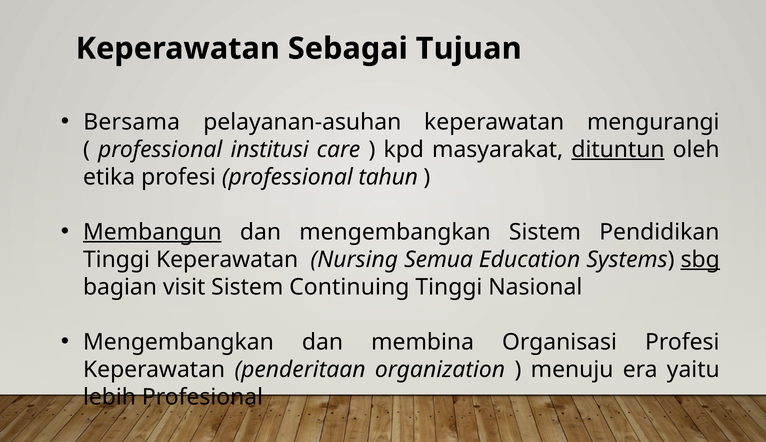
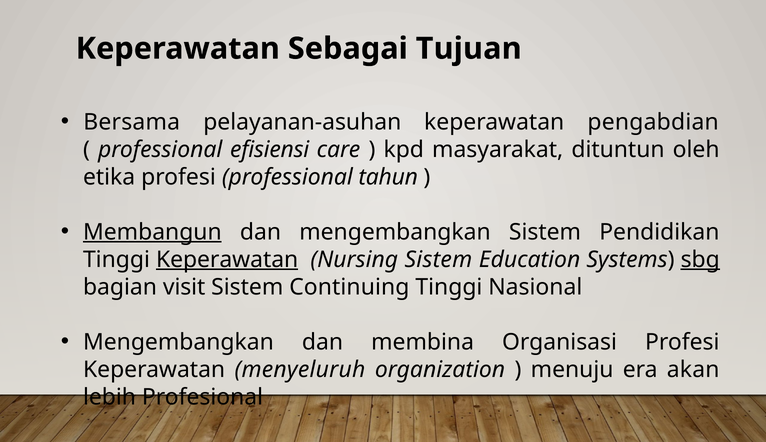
mengurangi: mengurangi -> pengabdian (653, 122)
institusi: institusi -> efisiensi (270, 149)
dituntun underline: present -> none (618, 149)
Keperawatan underline: none -> present (227, 259)
Nursing Semua: Semua -> Sistem (438, 259)
penderitaan: penderitaan -> menyeluruh (300, 369)
yaitu: yaitu -> akan (693, 369)
